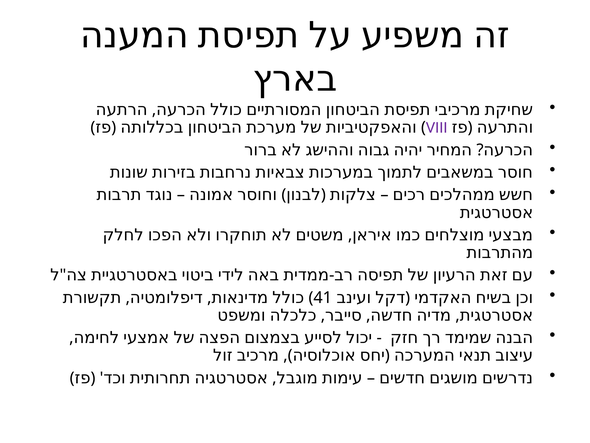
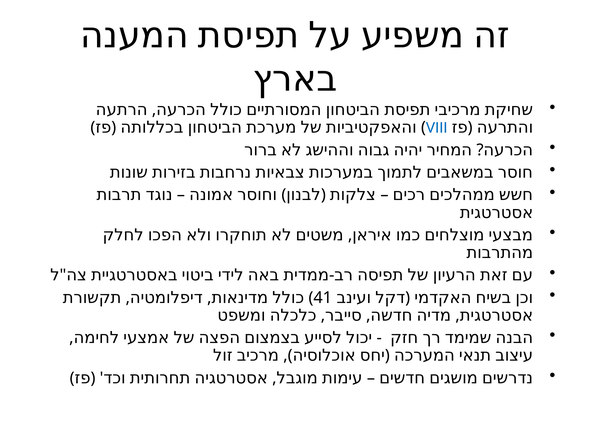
VIII colour: purple -> blue (437, 127)
